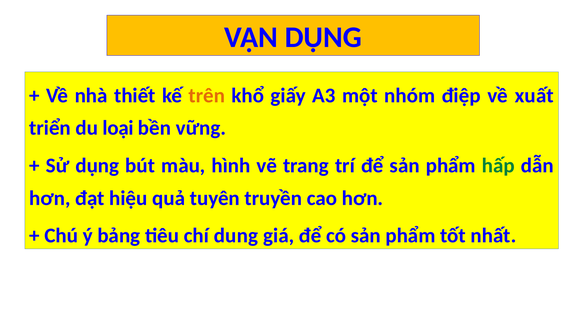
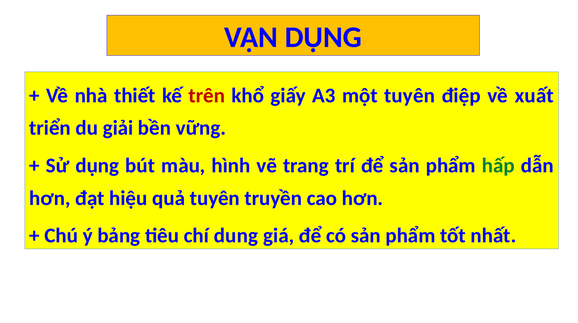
trên colour: orange -> red (207, 96)
một nhóm: nhóm -> tuyên (410, 96)
loại: loại -> giải (118, 128)
